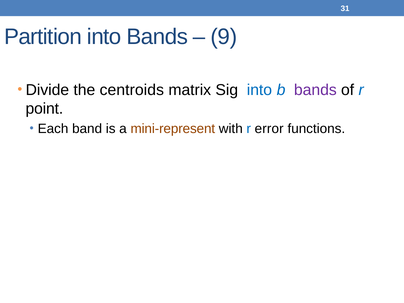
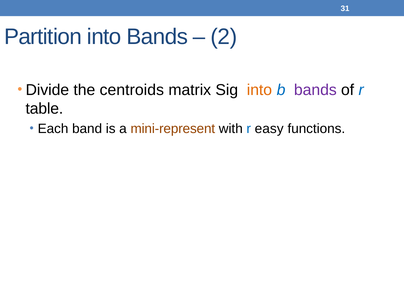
9: 9 -> 2 (224, 37)
into colour: blue -> orange (259, 90)
point: point -> table (44, 109)
error: error -> easy (269, 129)
